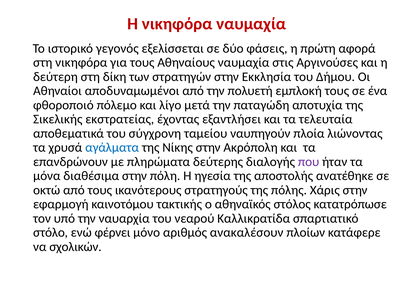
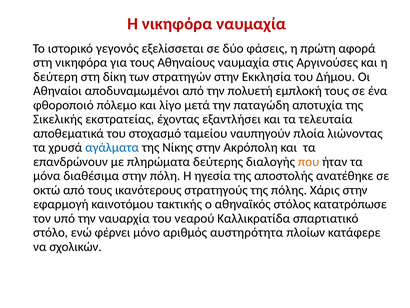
σύγχρονη: σύγχρονη -> στοχασμό (155, 133)
που colour: purple -> orange (309, 161)
ανακαλέσουν: ανακαλέσουν -> αυστηρότητα (247, 232)
